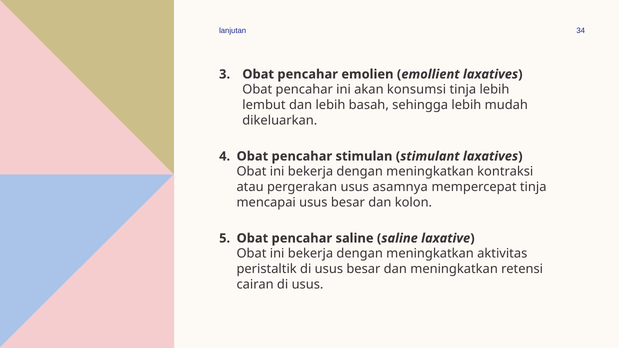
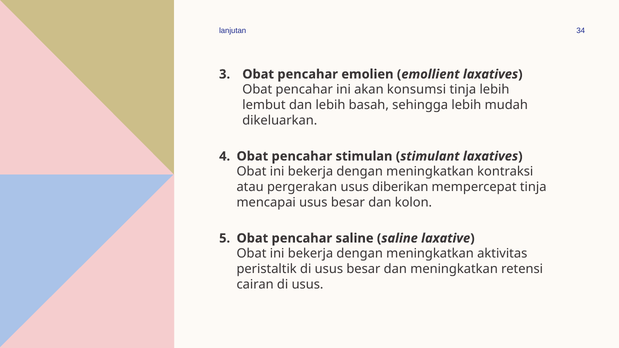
asamnya: asamnya -> diberikan (400, 187)
